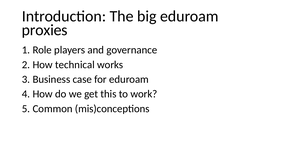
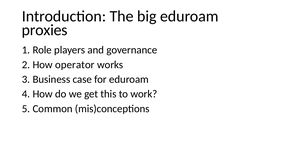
technical: technical -> operator (75, 64)
